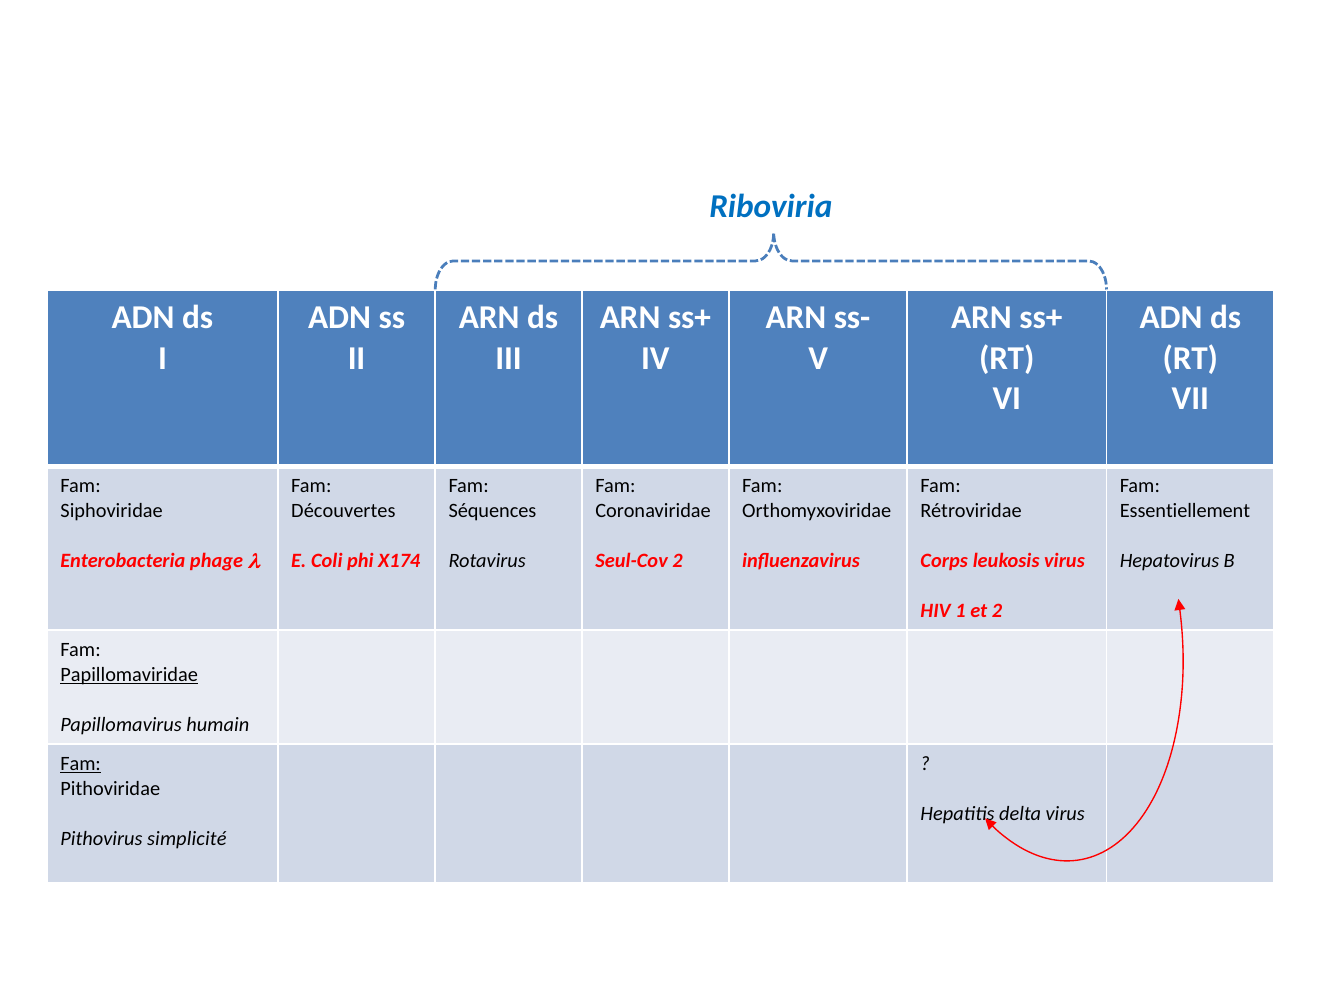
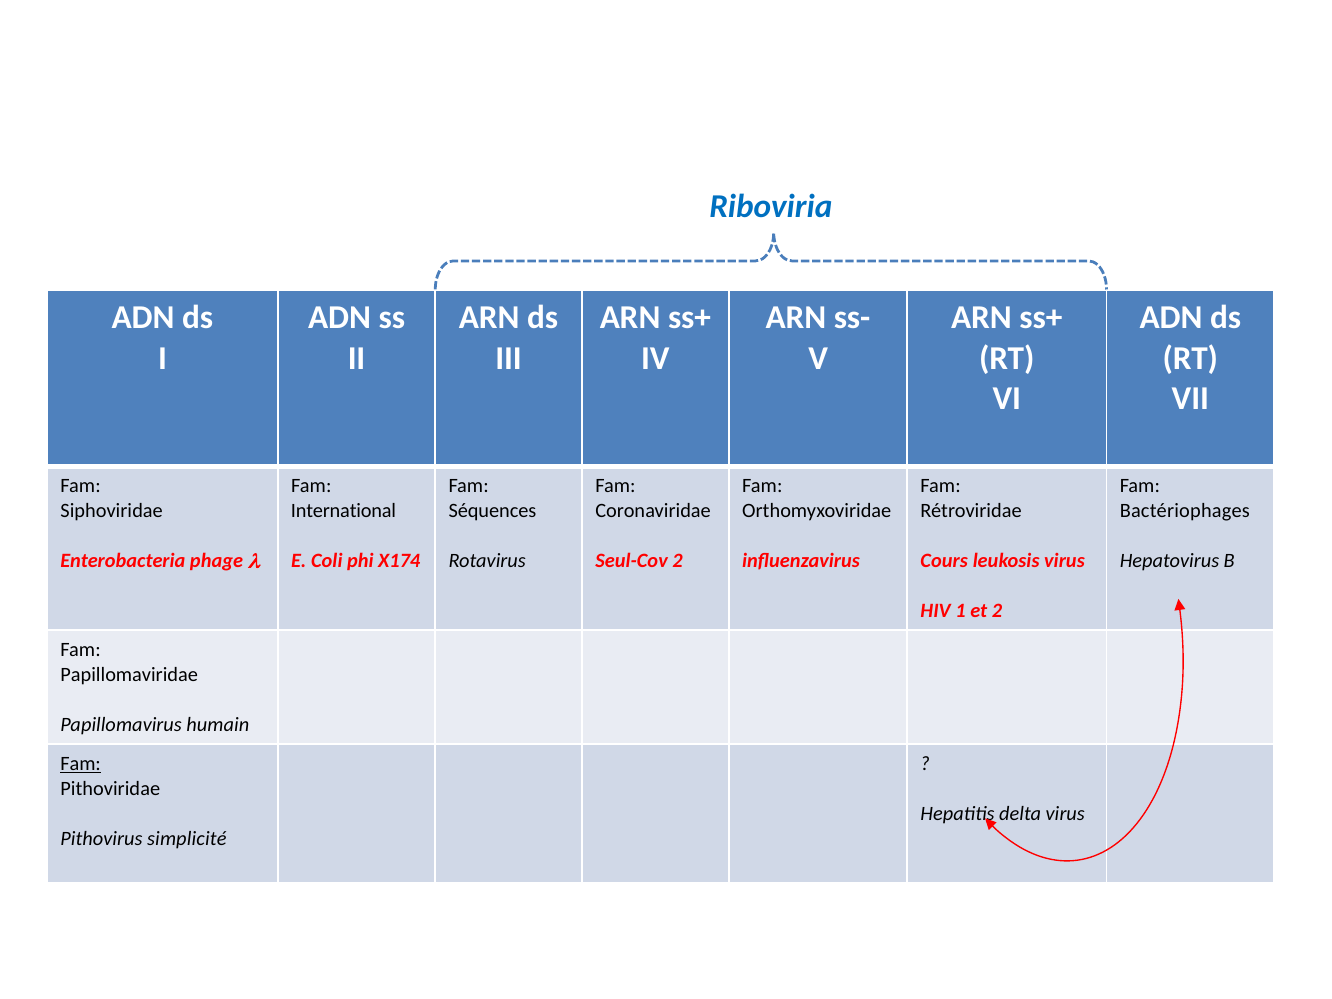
Découvertes: Découvertes -> International (343, 511)
Essentiellement: Essentiellement -> Bactériophages (1185, 511)
Corps: Corps -> Cours (944, 561)
Papillomaviridae underline: present -> none (129, 675)
